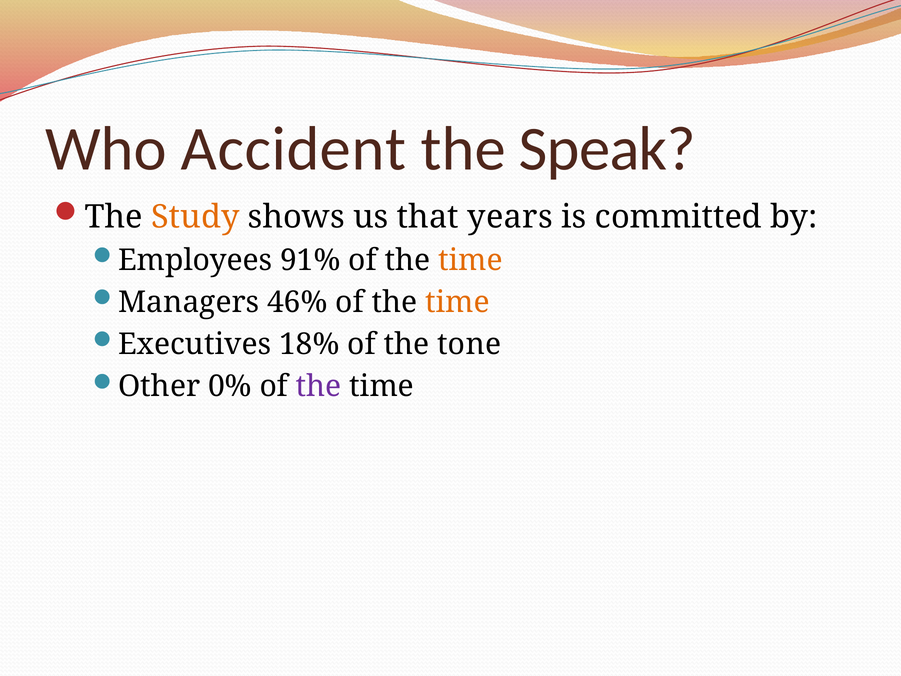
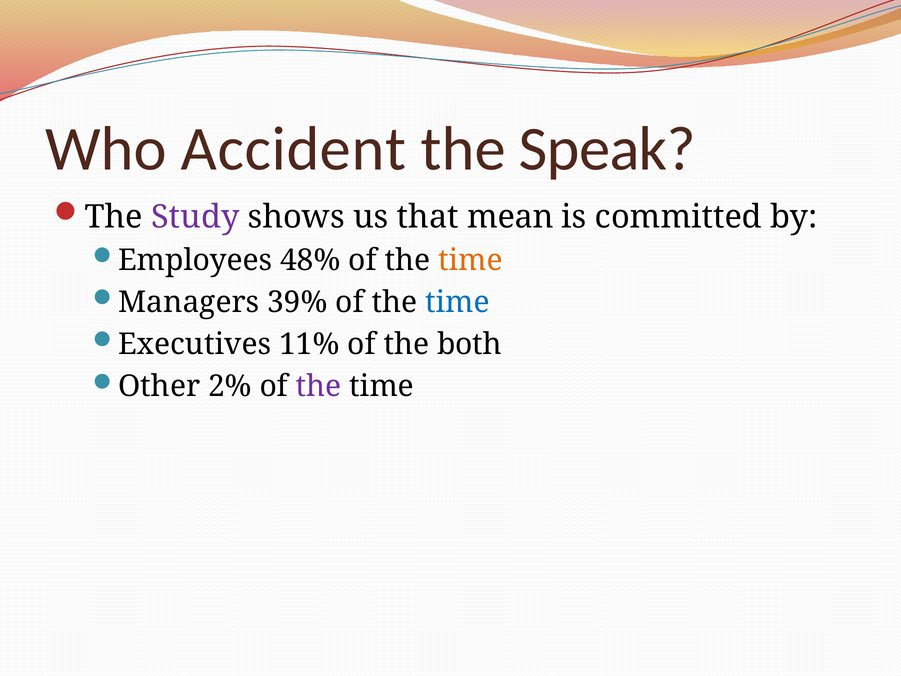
Study colour: orange -> purple (195, 217)
years: years -> mean (510, 217)
91%: 91% -> 48% (310, 260)
46%: 46% -> 39% (297, 302)
time colour: orange -> blue (457, 302)
18%: 18% -> 11% (309, 344)
tone: tone -> both (469, 344)
0%: 0% -> 2% (230, 386)
